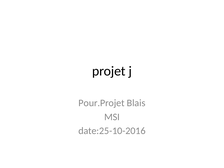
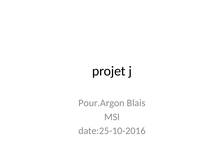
Pour.Projet: Pour.Projet -> Pour.Argon (101, 103)
